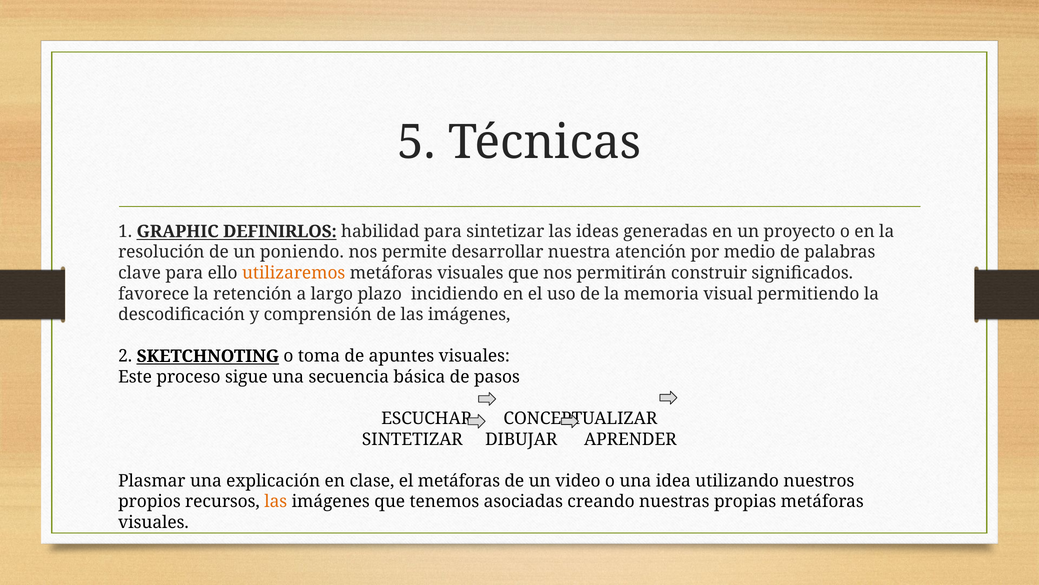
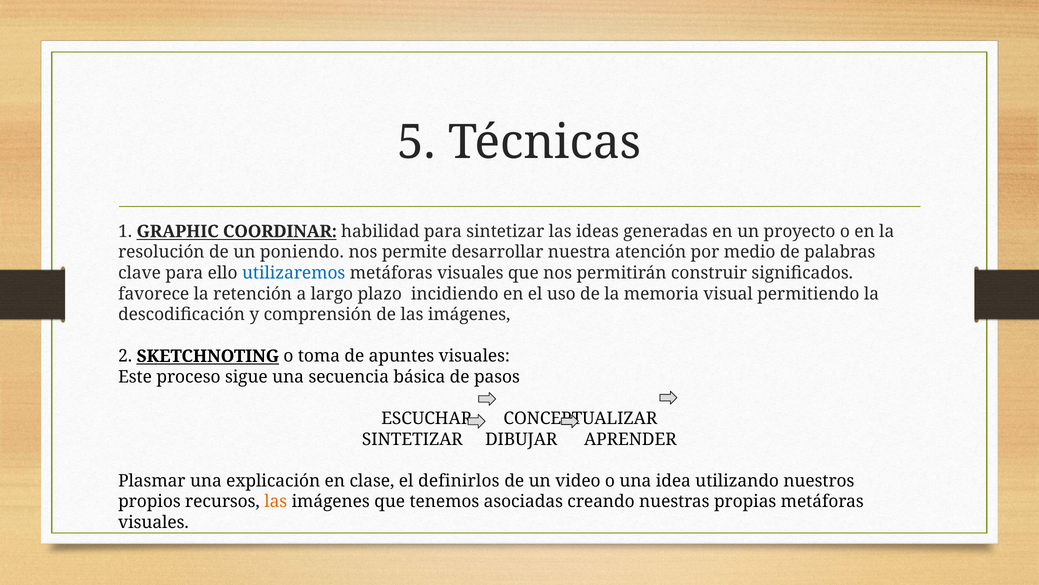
DEFINIRLOS: DEFINIRLOS -> COORDINAR (280, 231)
utilizaremos colour: orange -> blue (294, 273)
el metáforas: metáforas -> definirlos (459, 480)
